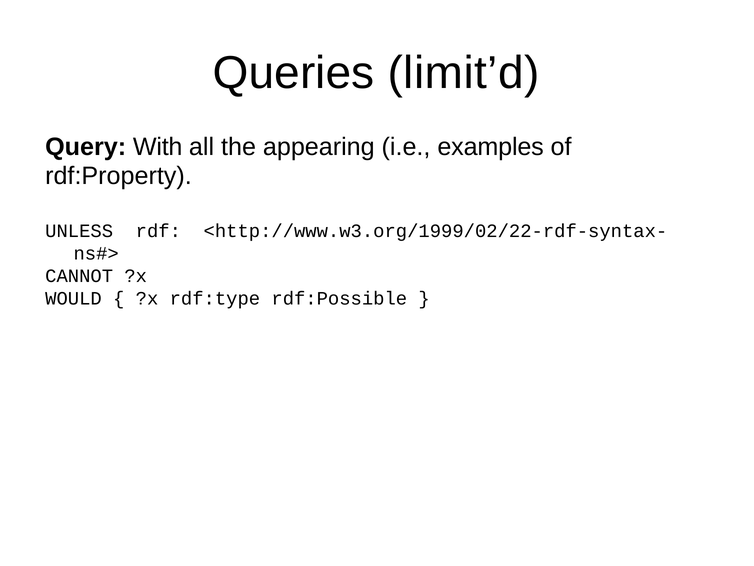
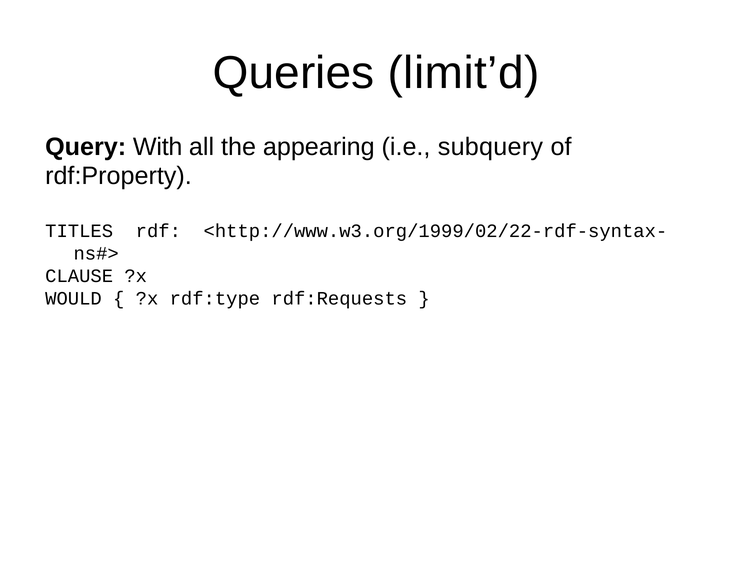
examples: examples -> subquery (490, 147)
UNLESS: UNLESS -> TITLES (79, 231)
CANNOT: CANNOT -> CLAUSE (79, 276)
rdf:Possible: rdf:Possible -> rdf:Requests (339, 298)
